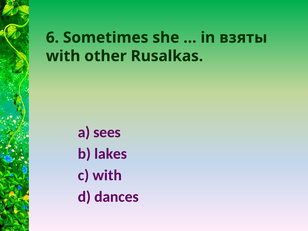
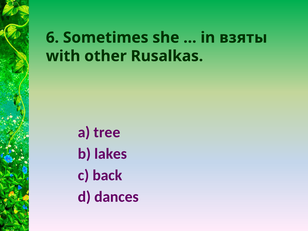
sees: sees -> tree (107, 132)
c with: with -> back (107, 175)
